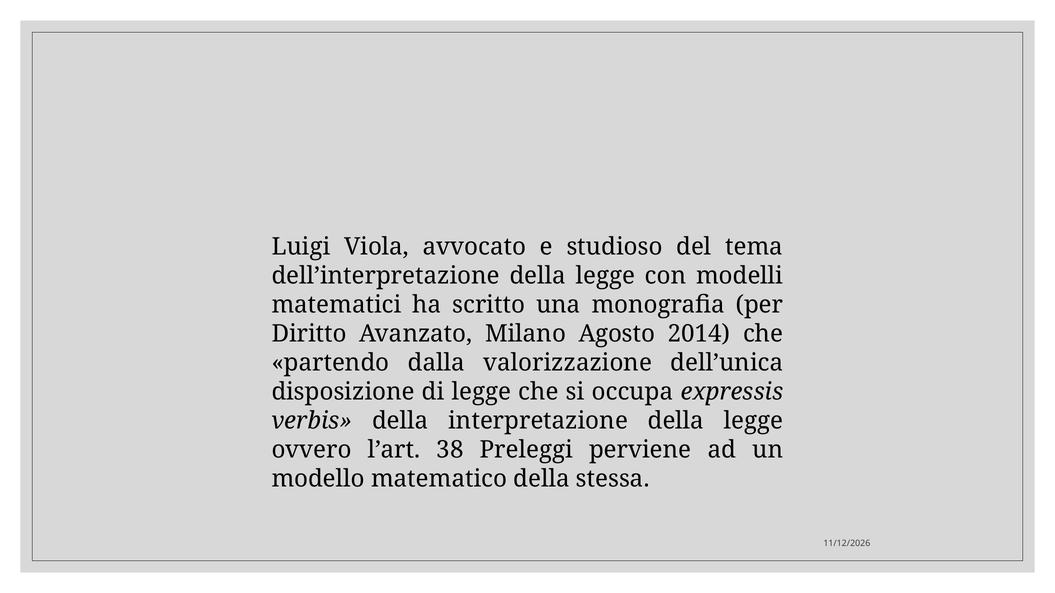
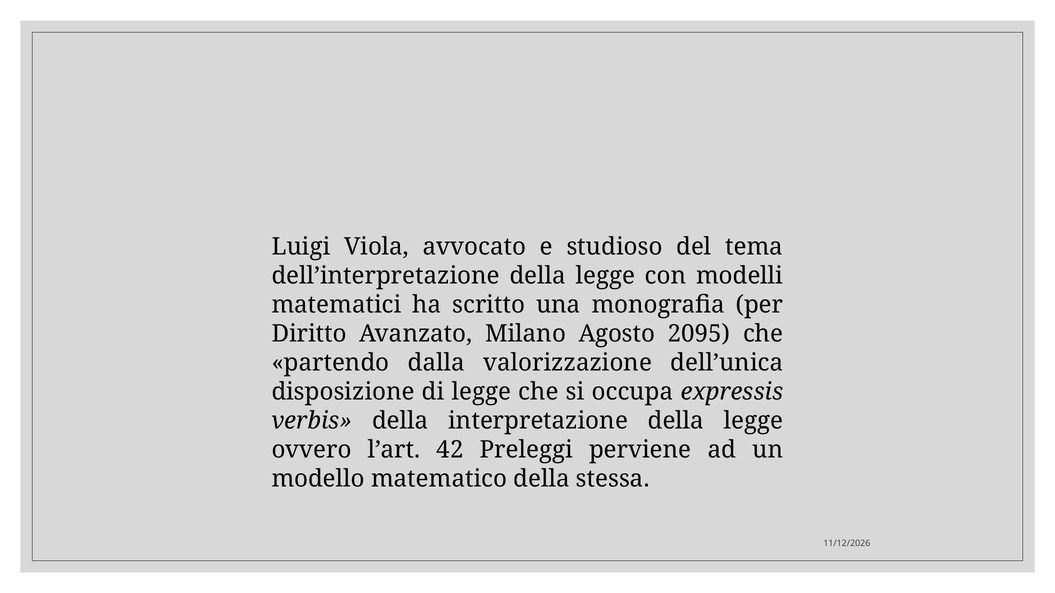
2014: 2014 -> 2095 (699, 334)
38: 38 -> 42 (450, 450)
